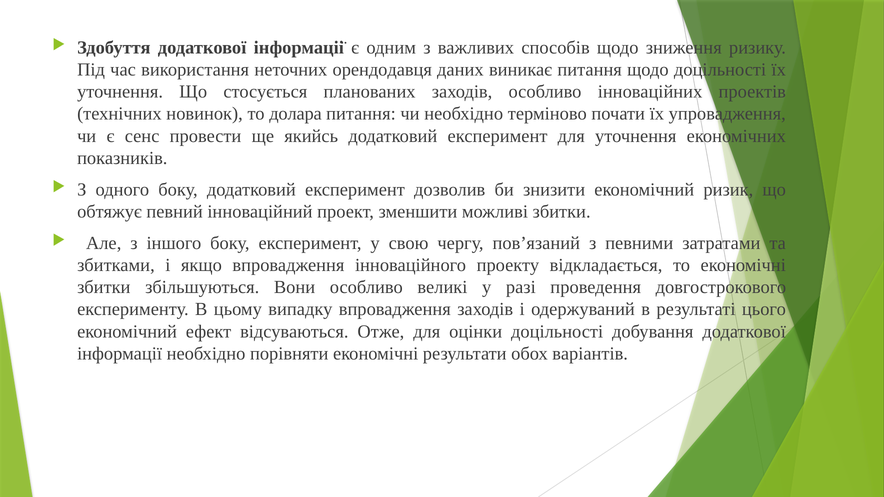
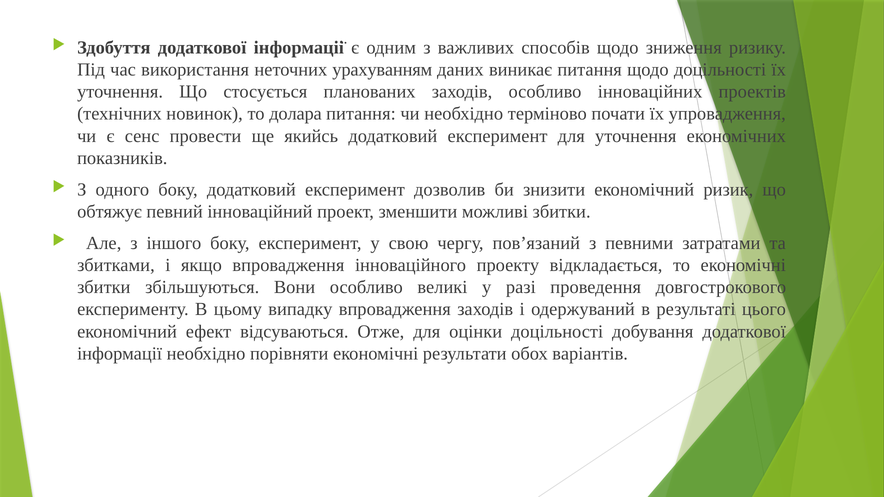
орендодавця: орендодавця -> урахуванням (382, 70)
